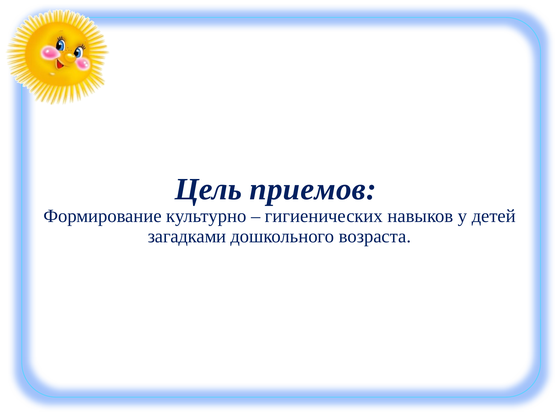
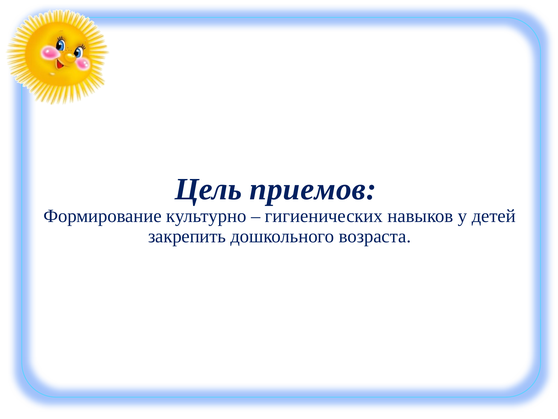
загадками: загадками -> закрепить (187, 236)
